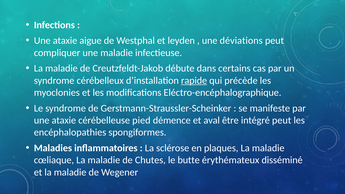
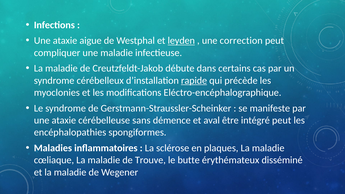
leyden underline: none -> present (181, 41)
déviations: déviations -> correction (241, 41)
pied: pied -> sans (141, 120)
Chutes: Chutes -> Trouve (150, 160)
